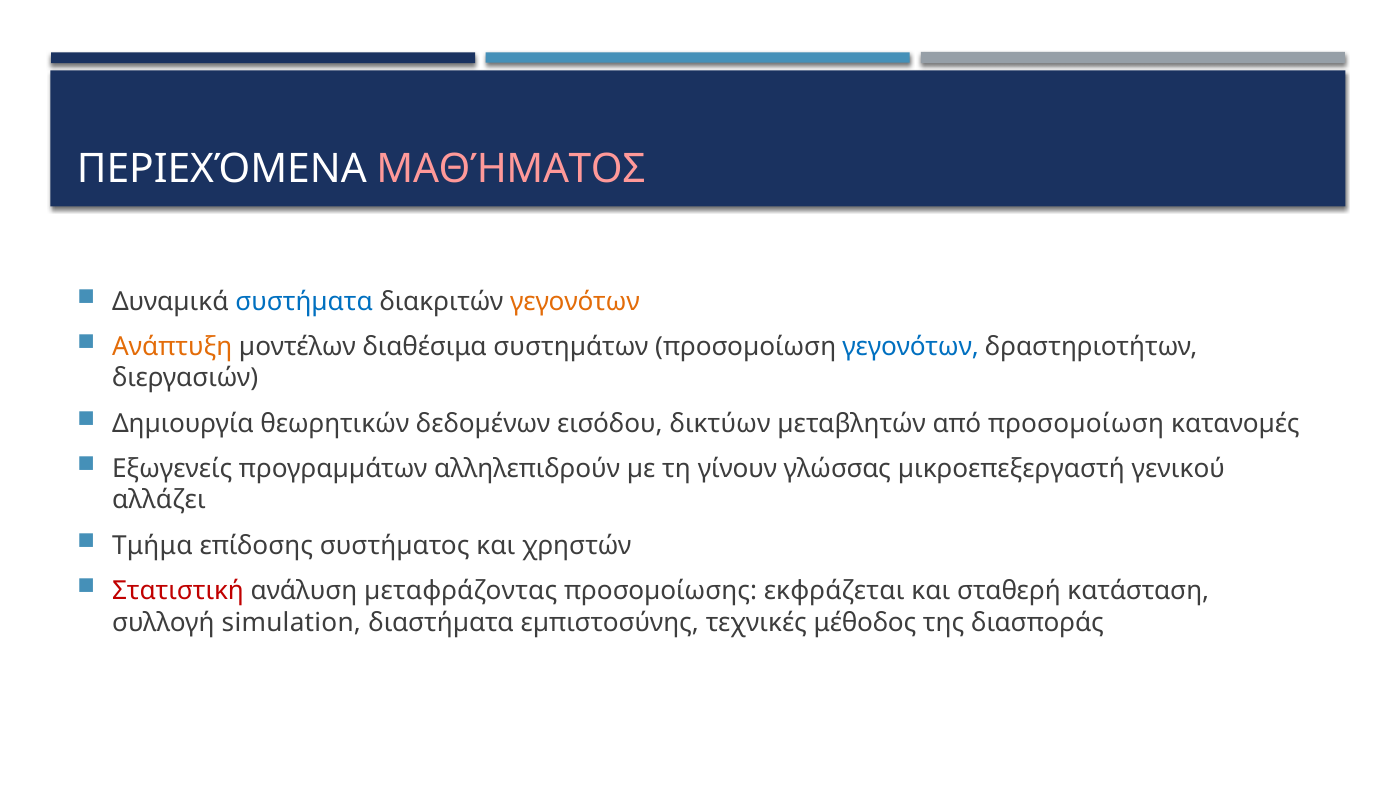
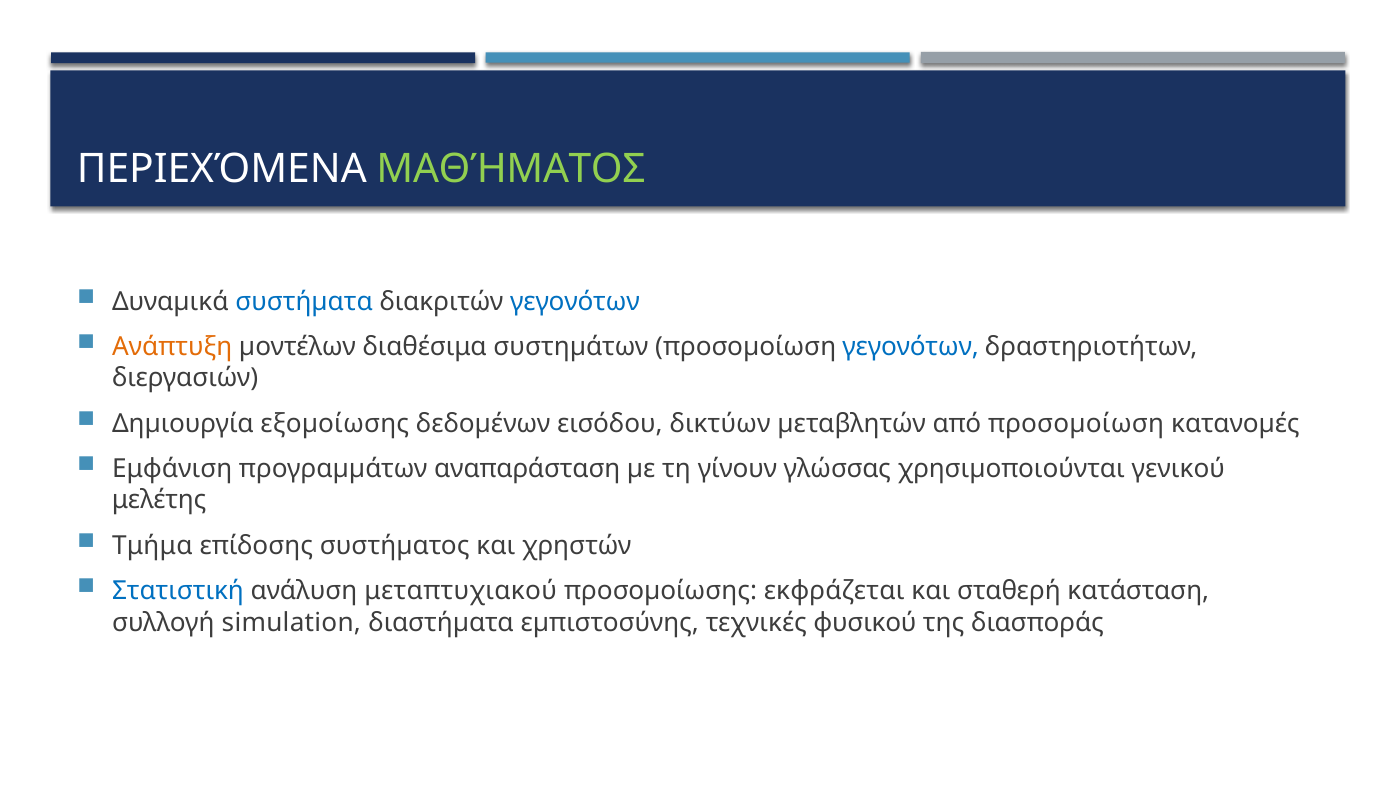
ΜΑΘΉΜΑΤΟΣ colour: pink -> light green (511, 170)
γεγονότων colour: orange -> blue (575, 302)
θεωρητικών: θεωρητικών -> εξοµοίωσης (335, 424)
Εξωγενείς: Εξωγενείς -> Εμφάνιση (172, 469)
αλληλεπιδρούν: αλληλεπιδρούν -> αναπαράσταση (527, 469)
µικροεπεξεργαστή: µικροεπεξεργαστή -> χρησιµοποιούνται (1011, 469)
αλλάζει: αλλάζει -> μελέτης (159, 500)
Στατιστική colour: red -> blue (178, 591)
µεταφράζοντας: µεταφράζοντας -> μεταπτυχιακού (461, 591)
μέθοδος: μέθοδος -> φυσικού (865, 623)
